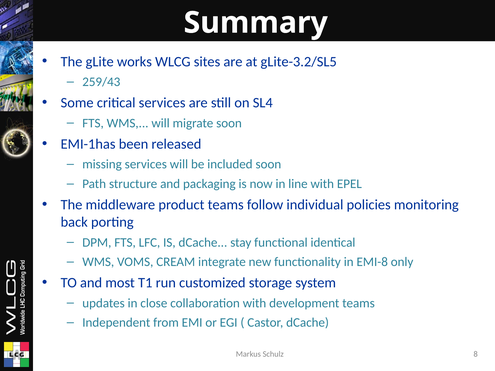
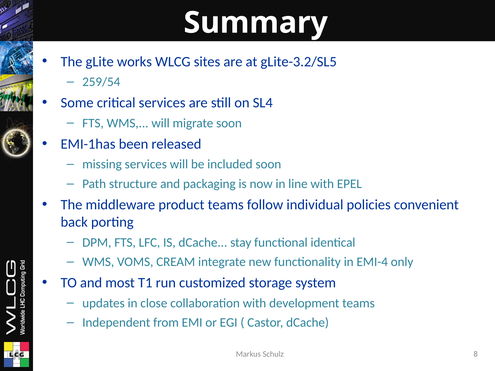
259/43: 259/43 -> 259/54 (101, 82)
monitoring: monitoring -> convenient (426, 205)
EMI-8: EMI-8 -> EMI-4 (372, 262)
